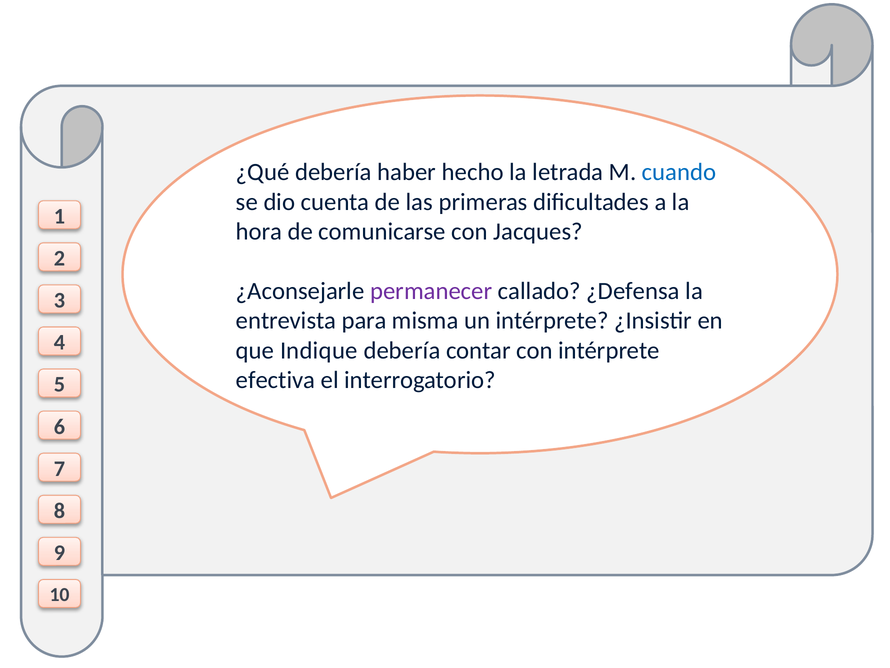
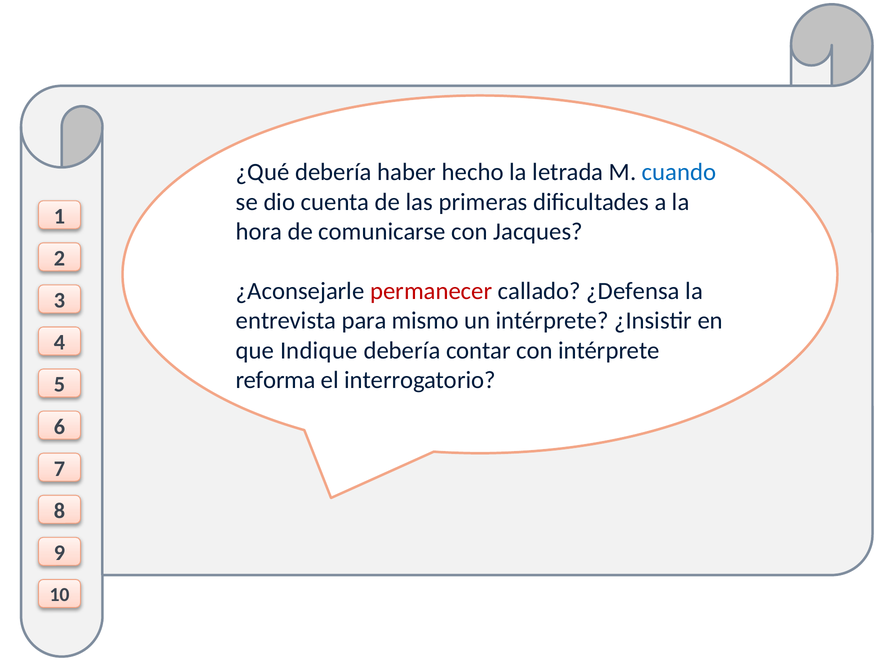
permanecer colour: purple -> red (431, 291)
misma: misma -> mismo (425, 320)
efectiva: efectiva -> reforma (276, 380)
